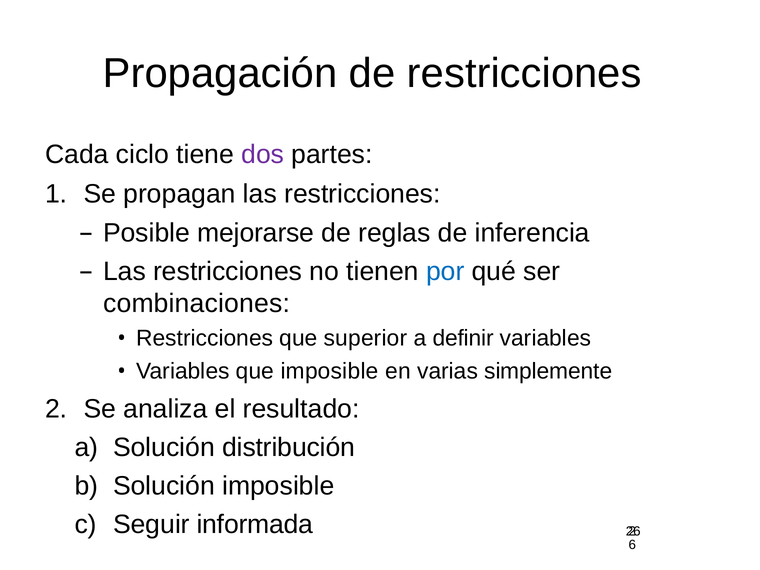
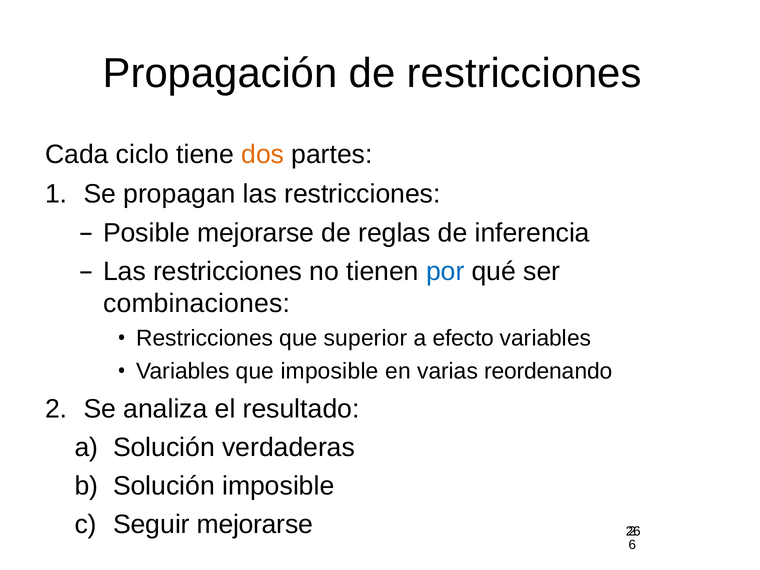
dos colour: purple -> orange (263, 155)
definir: definir -> efecto (463, 338)
simplemente: simplemente -> reordenando (548, 371)
distribución: distribución -> verdaderas (289, 448)
Seguir informada: informada -> mejorarse (255, 525)
